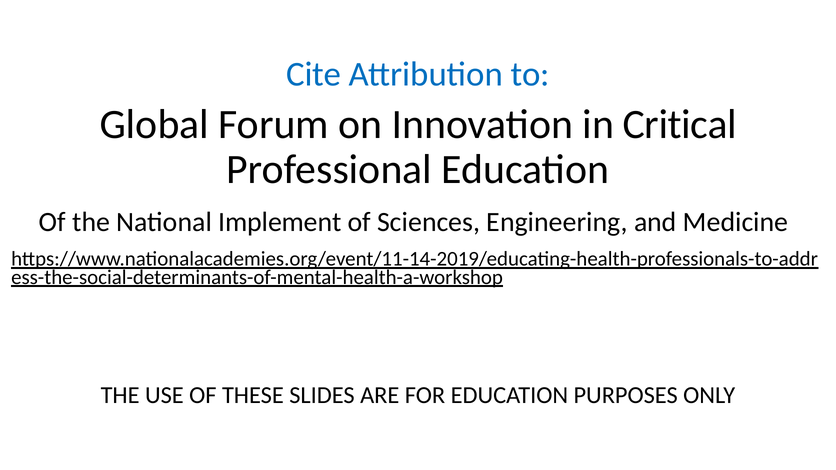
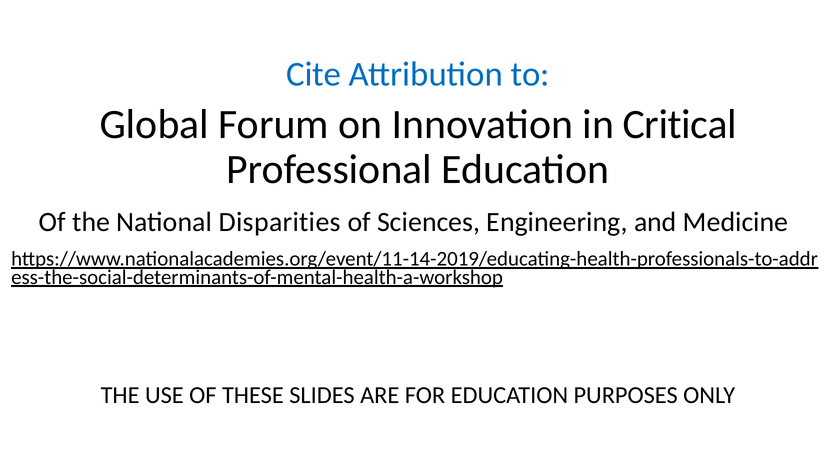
Implement: Implement -> Disparities (280, 222)
